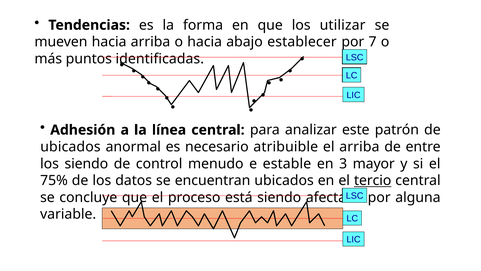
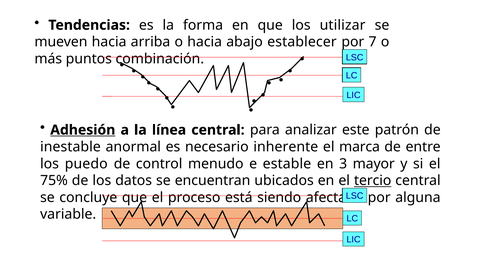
identificadas: identificadas -> combinación (160, 59)
Adhesión underline: none -> present (83, 130)
ubicados: ubicados -> inestable (70, 147)
atribuible: atribuible -> inherente (286, 147)
el arriba: arriba -> marca (360, 147)
los siendo: siendo -> puedo (86, 163)
